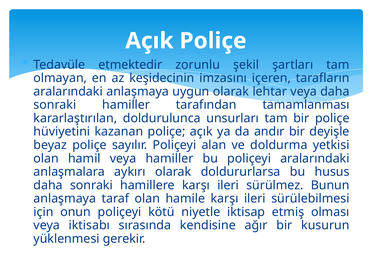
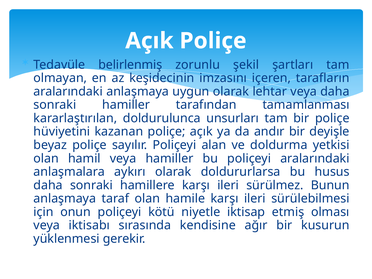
etmektedir: etmektedir -> belirlenmiş (130, 65)
